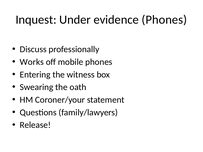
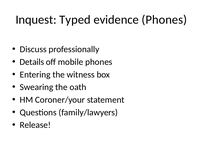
Under: Under -> Typed (75, 20)
Works: Works -> Details (32, 62)
